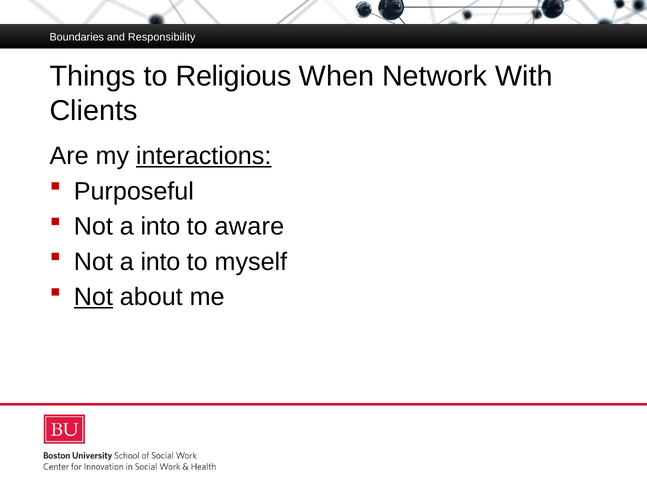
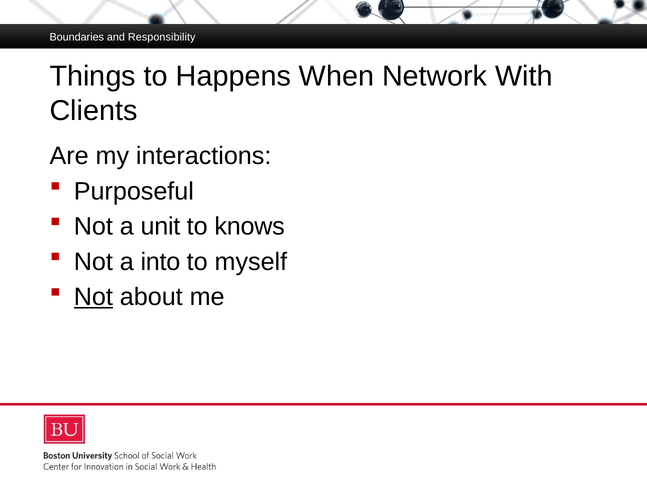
Religious: Religious -> Happens (233, 76)
interactions underline: present -> none (204, 156)
into: into -> unit (160, 227)
aware: aware -> knows (250, 227)
